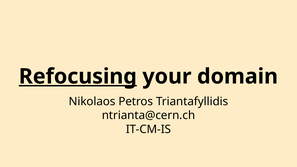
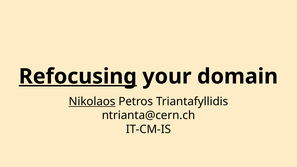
Nikolaos underline: none -> present (92, 102)
